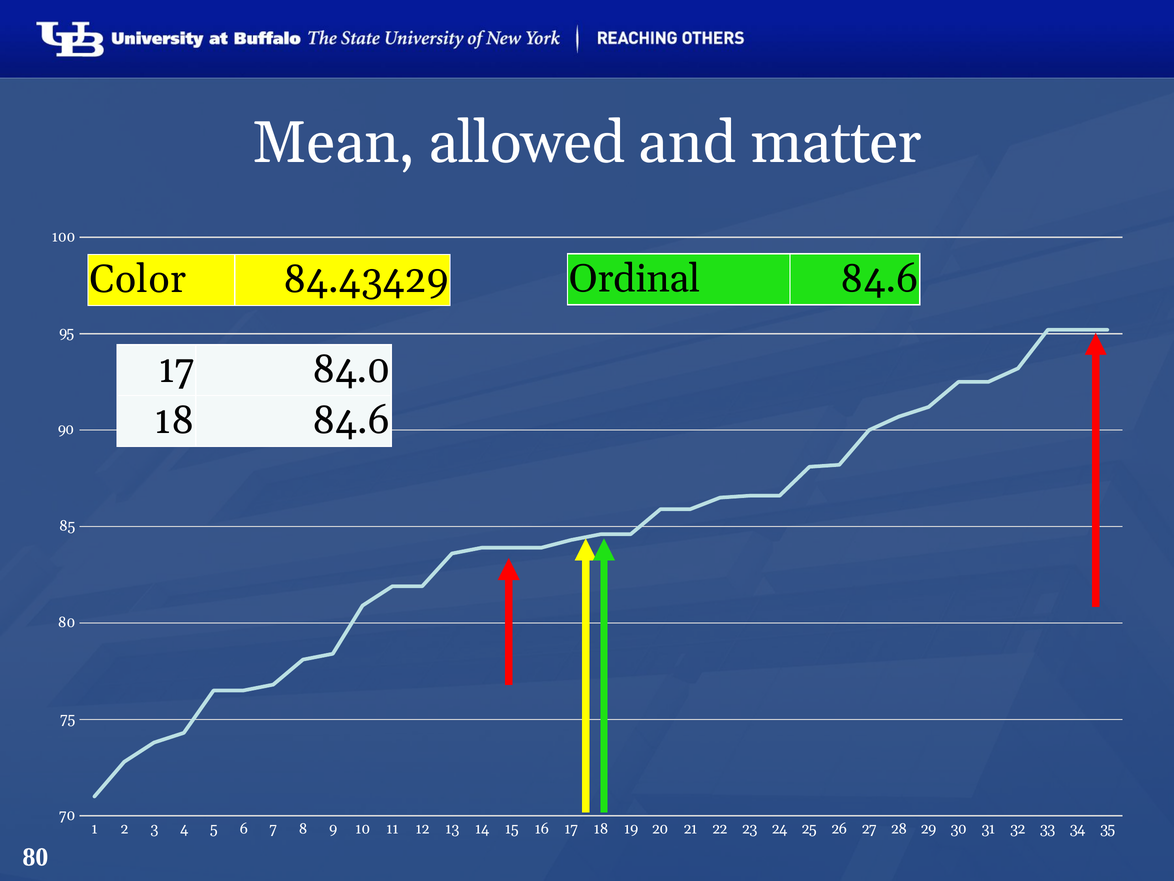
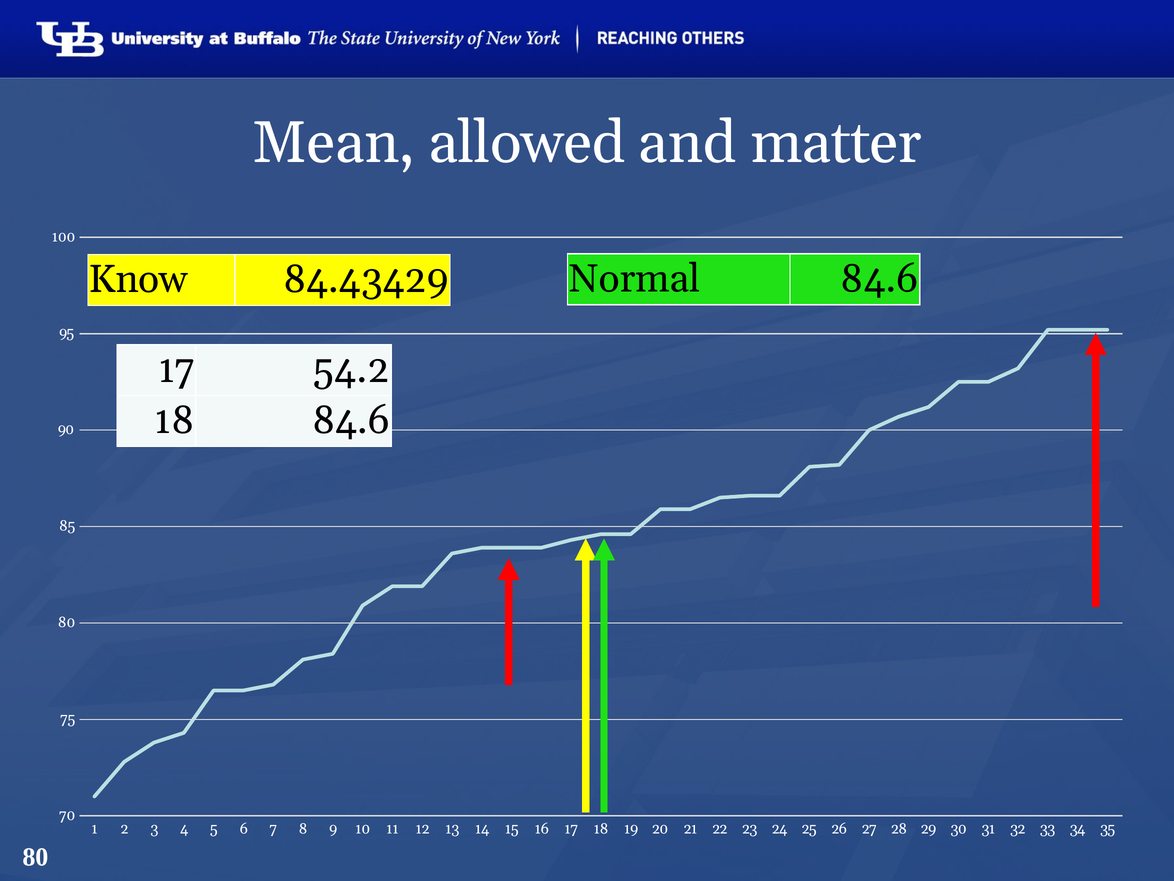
Color: Color -> Know (138, 279)
Ordinal: Ordinal -> Normal (635, 278)
84.0: 84.0 -> 54.2 (351, 369)
